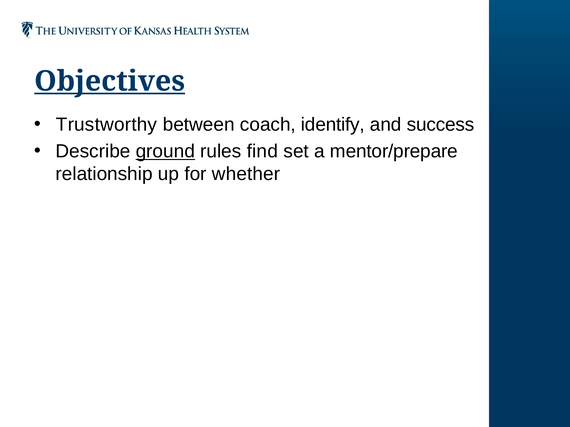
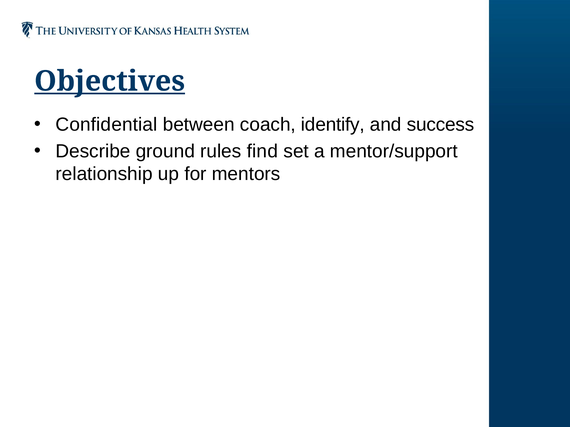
Trustworthy: Trustworthy -> Confidential (107, 125)
ground underline: present -> none (165, 151)
mentor/prepare: mentor/prepare -> mentor/support (394, 151)
whether: whether -> mentors (246, 174)
